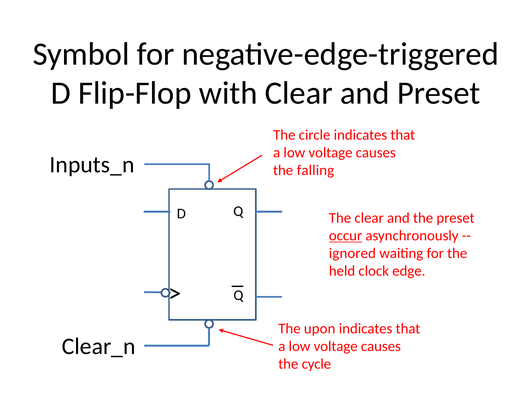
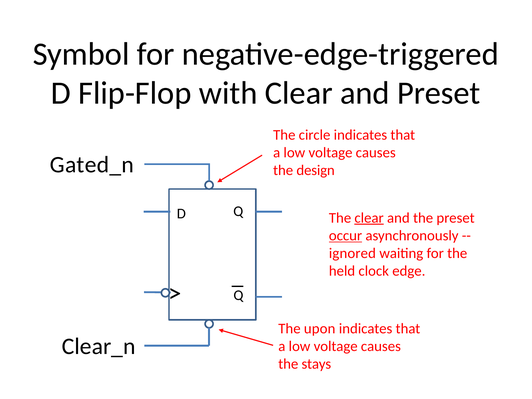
Inputs_n: Inputs_n -> Gated_n (92, 165)
falling: falling -> design (316, 170)
clear underline: none -> present (369, 218)
cycle: cycle -> stays (316, 364)
